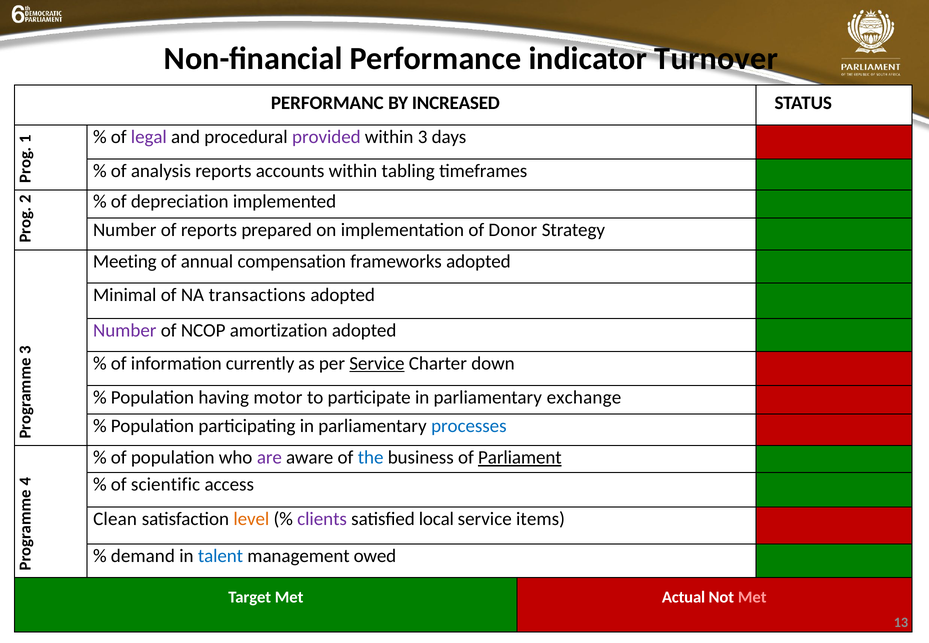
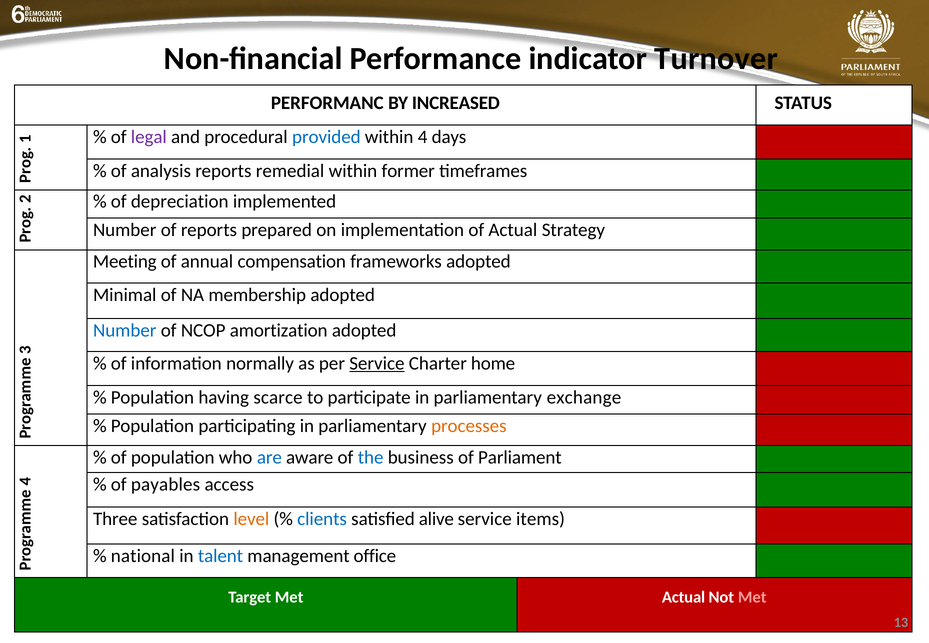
provided colour: purple -> blue (326, 137)
within 3: 3 -> 4 (423, 137)
accounts: accounts -> remedial (290, 171)
tabling: tabling -> former (408, 171)
of Donor: Donor -> Actual (513, 230)
transactions: transactions -> membership (257, 295)
Number colour: purple -> blue (125, 330)
currently: currently -> normally (260, 363)
down: down -> home (493, 363)
motor: motor -> scarce (278, 398)
processes colour: blue -> orange (469, 426)
are colour: purple -> blue (269, 458)
Parliament underline: present -> none (520, 458)
scientific: scientific -> payables (166, 485)
Clean: Clean -> Three (115, 519)
clients colour: purple -> blue (322, 519)
local: local -> alive (436, 519)
demand: demand -> national (143, 556)
owed: owed -> office (375, 556)
